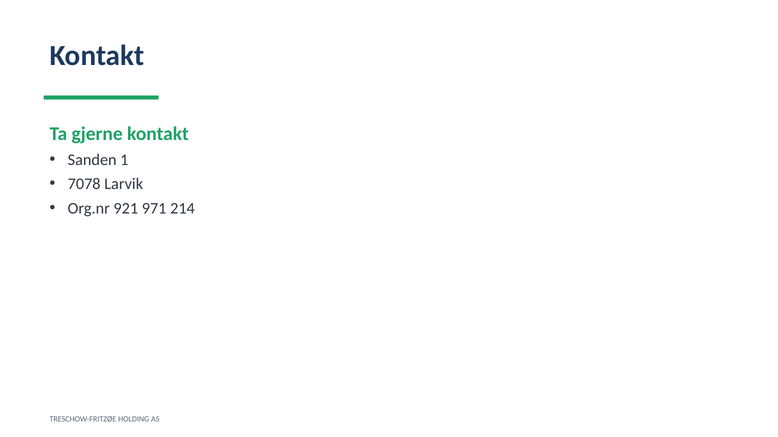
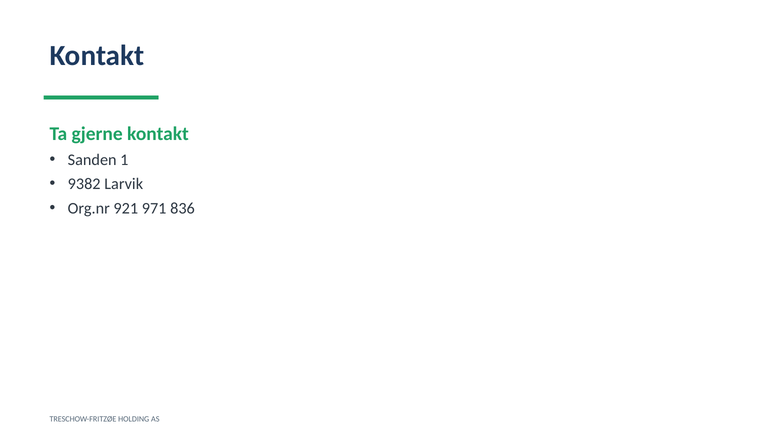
7078: 7078 -> 9382 (84, 184)
214: 214 -> 836 (182, 209)
